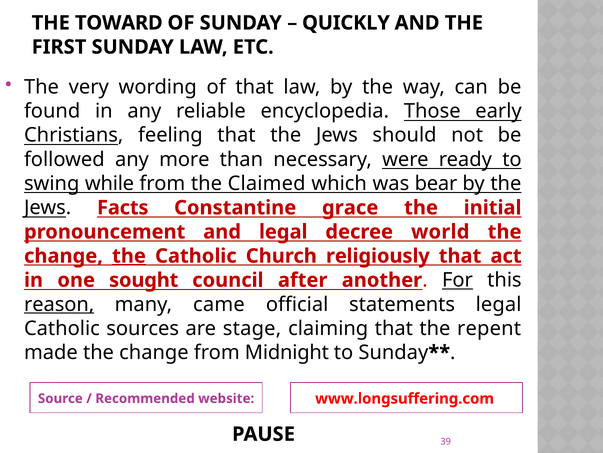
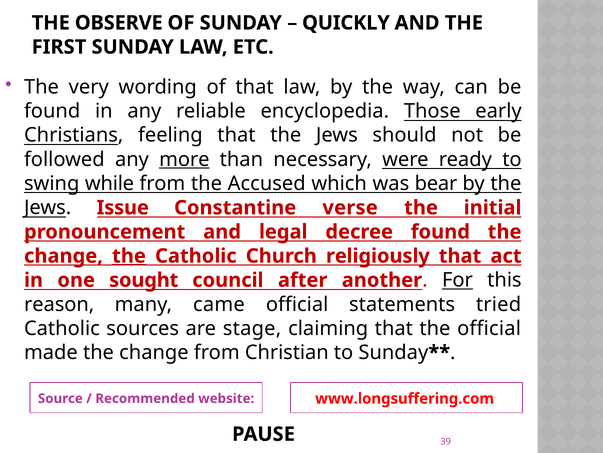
TOWARD: TOWARD -> OBSERVE (119, 23)
more underline: none -> present (184, 159)
Claimed: Claimed -> Accused (267, 183)
Facts: Facts -> Issue (123, 207)
grace: grace -> verse (350, 207)
decree world: world -> found (440, 232)
reason underline: present -> none (59, 304)
statements legal: legal -> tried (499, 304)
the repent: repent -> official (489, 328)
Midnight: Midnight -> Christian (287, 352)
